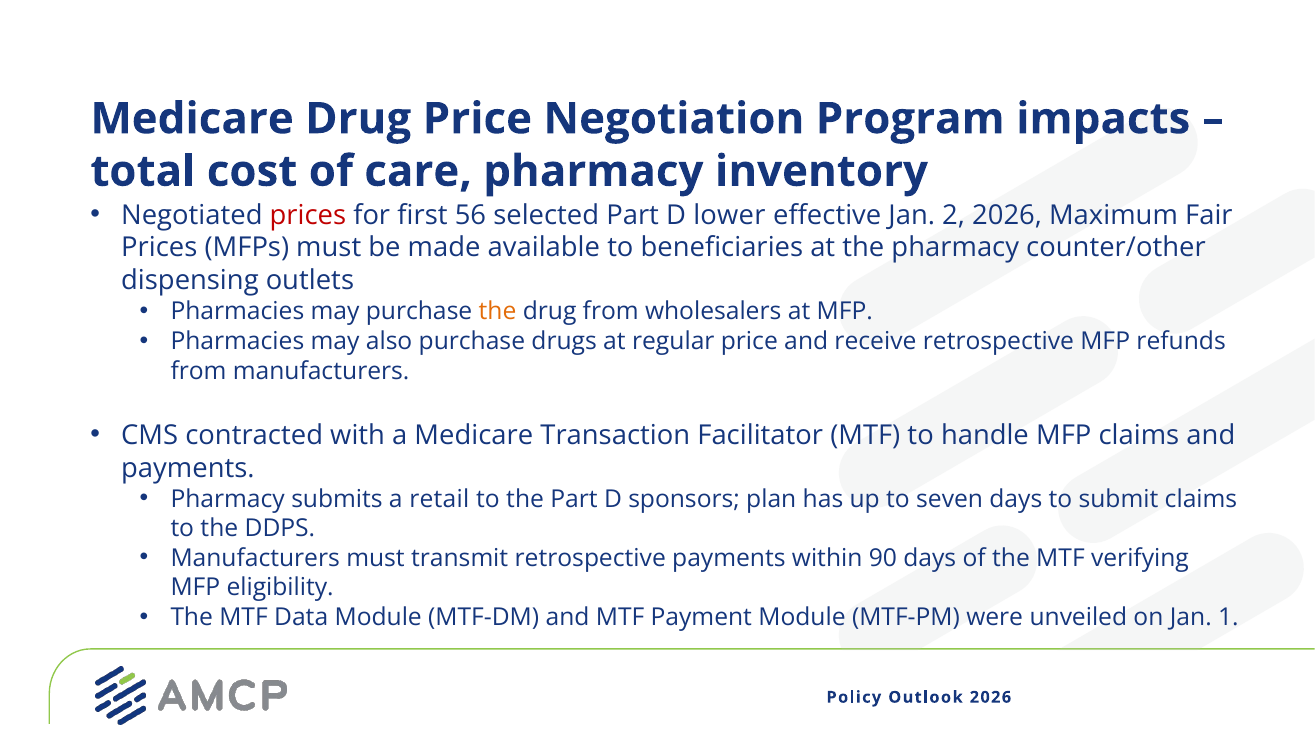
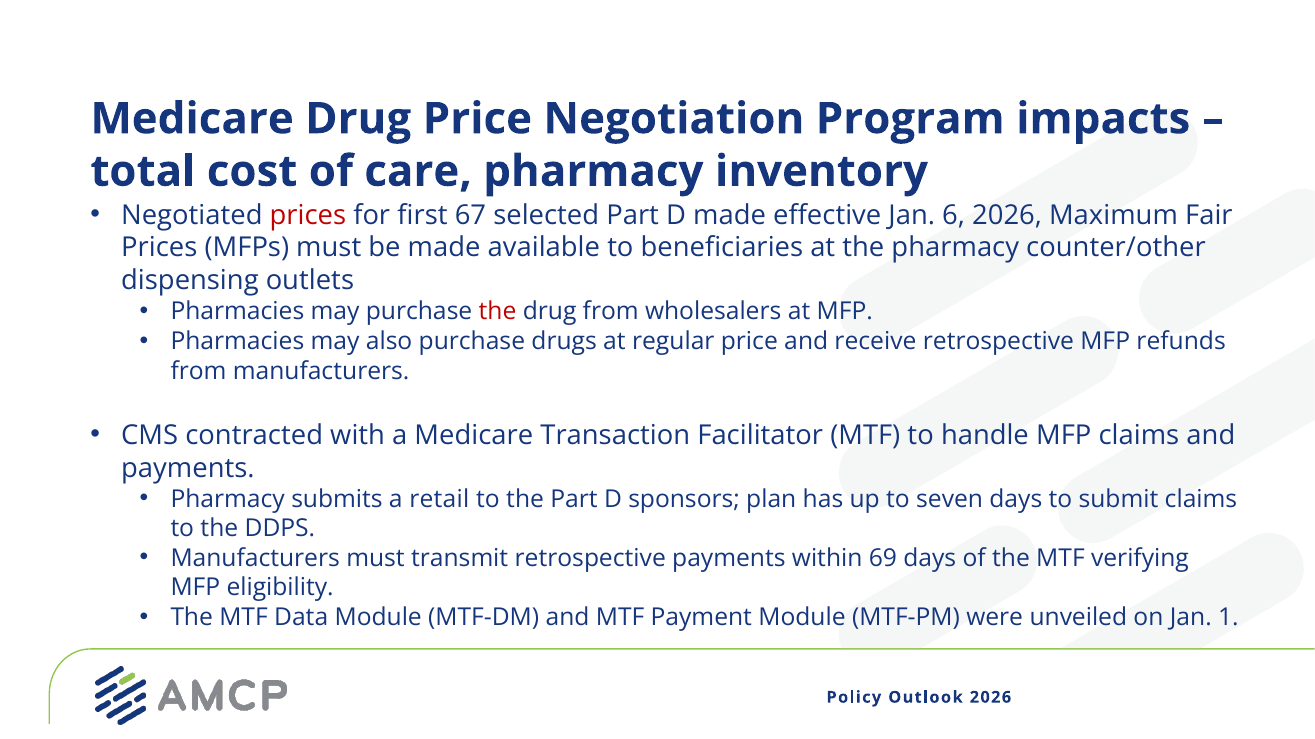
56: 56 -> 67 (470, 215)
D lower: lower -> made (730, 215)
2: 2 -> 6 (954, 215)
the colour: orange -> red (498, 312)
90: 90 -> 69 (883, 559)
